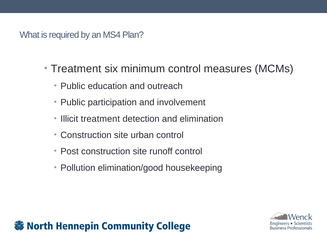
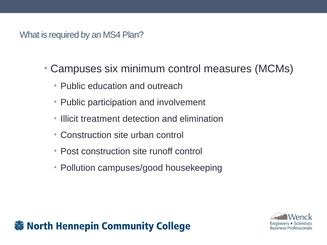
Treatment: Treatment -> Campuses (76, 69)
elimination/good: elimination/good -> campuses/good (130, 168)
